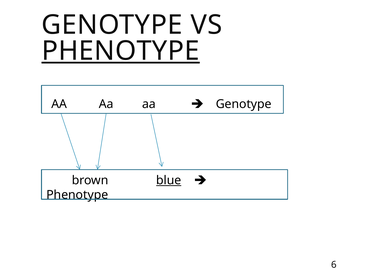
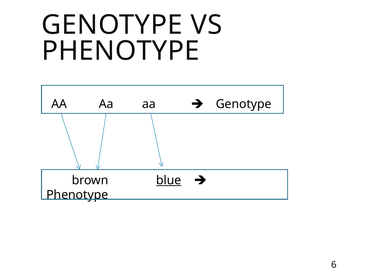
PHENOTYPE underline: present -> none (120, 51)
